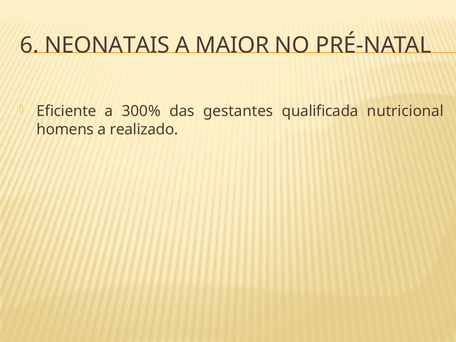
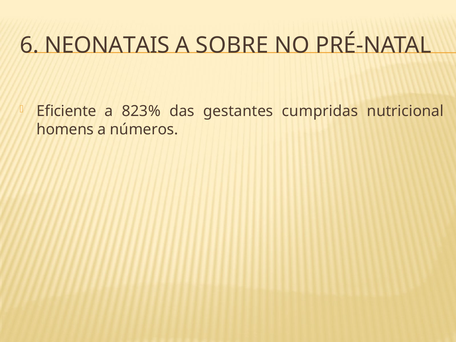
MAIOR: MAIOR -> SOBRE (232, 45)
300%: 300% -> 823% (141, 111)
qualificada: qualificada -> cumpridas (320, 111)
realizado: realizado -> números (144, 129)
